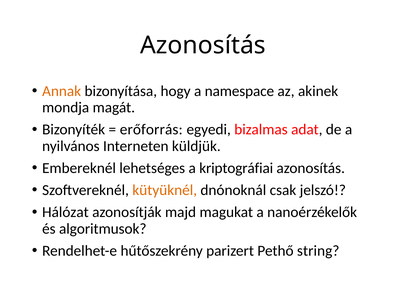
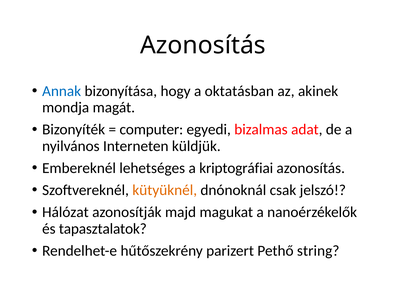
Annak colour: orange -> blue (62, 91)
namespace: namespace -> oktatásban (239, 91)
erőforrás: erőforrás -> computer (151, 130)
algoritmusok: algoritmusok -> tapasztalatok (103, 229)
